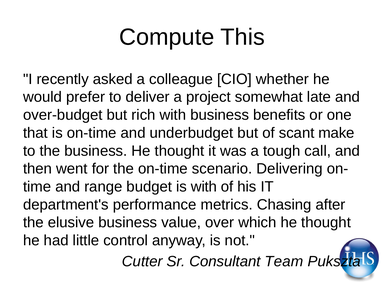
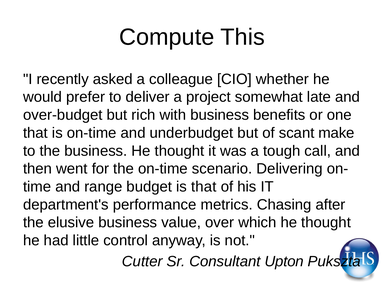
is with: with -> that (204, 187)
Team: Team -> Upton (284, 261)
